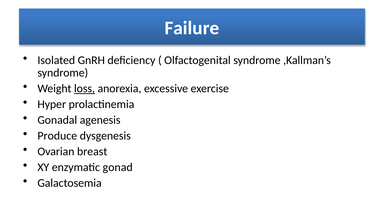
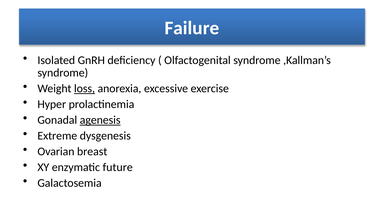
agenesis underline: none -> present (100, 120)
Produce: Produce -> Extreme (57, 136)
gonad: gonad -> future (118, 167)
